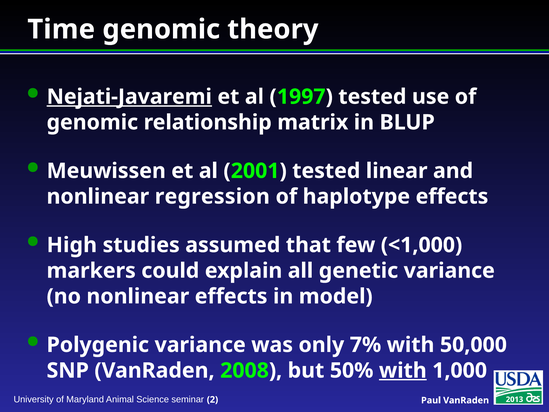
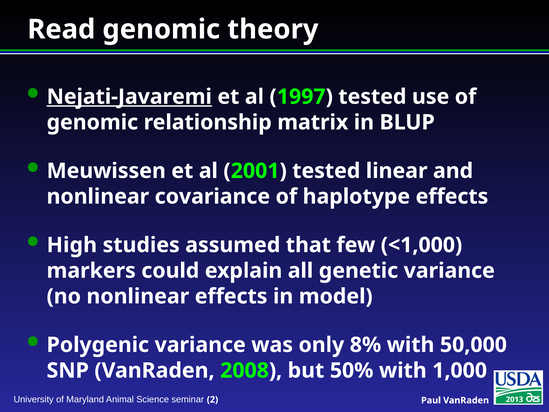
Time: Time -> Read (61, 29)
regression: regression -> covariance (212, 196)
7%: 7% -> 8% (365, 345)
with underline: present -> none (403, 370)
